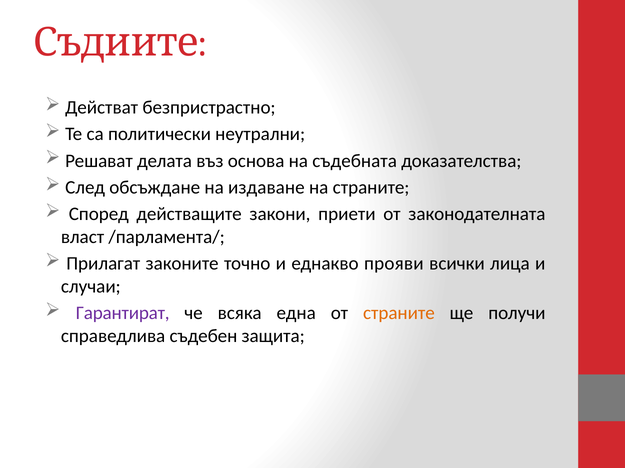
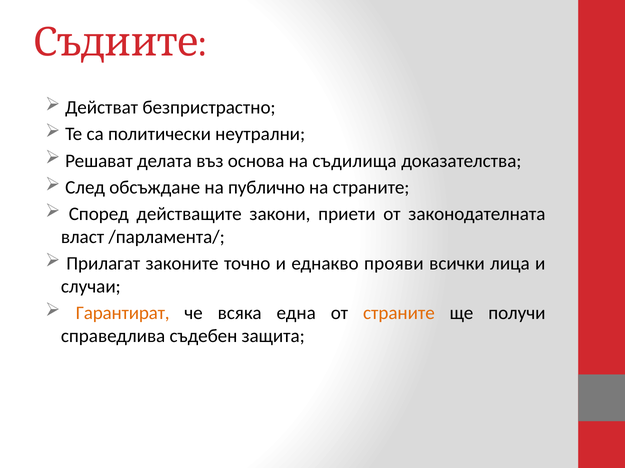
съдебната: съдебната -> съдилища (355, 161)
издаване: издаване -> публично (266, 188)
Гарантират colour: purple -> orange (123, 314)
